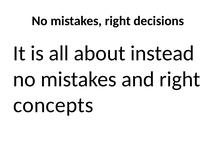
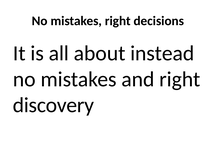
concepts: concepts -> discovery (53, 105)
